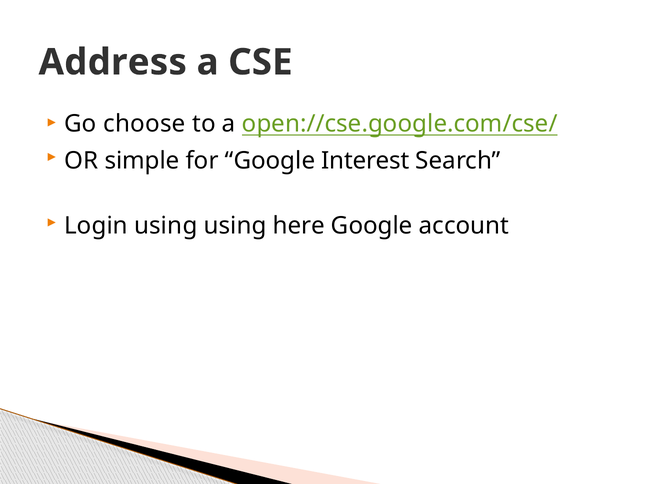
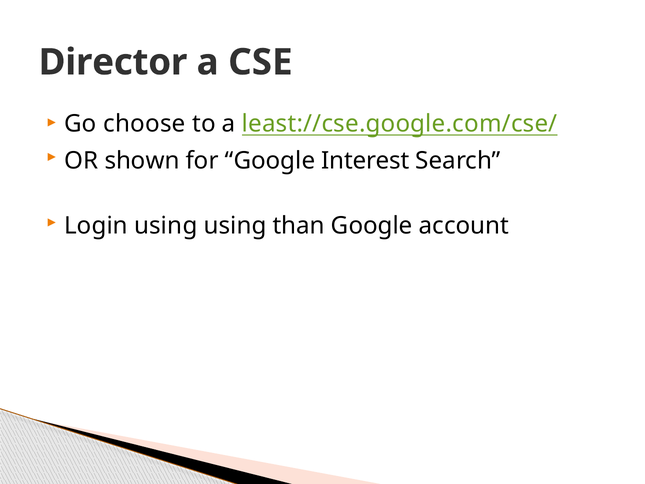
Address: Address -> Director (113, 62)
open://cse.google.com/cse/: open://cse.google.com/cse/ -> least://cse.google.com/cse/ (400, 124)
simple: simple -> shown (142, 160)
here: here -> than (299, 226)
